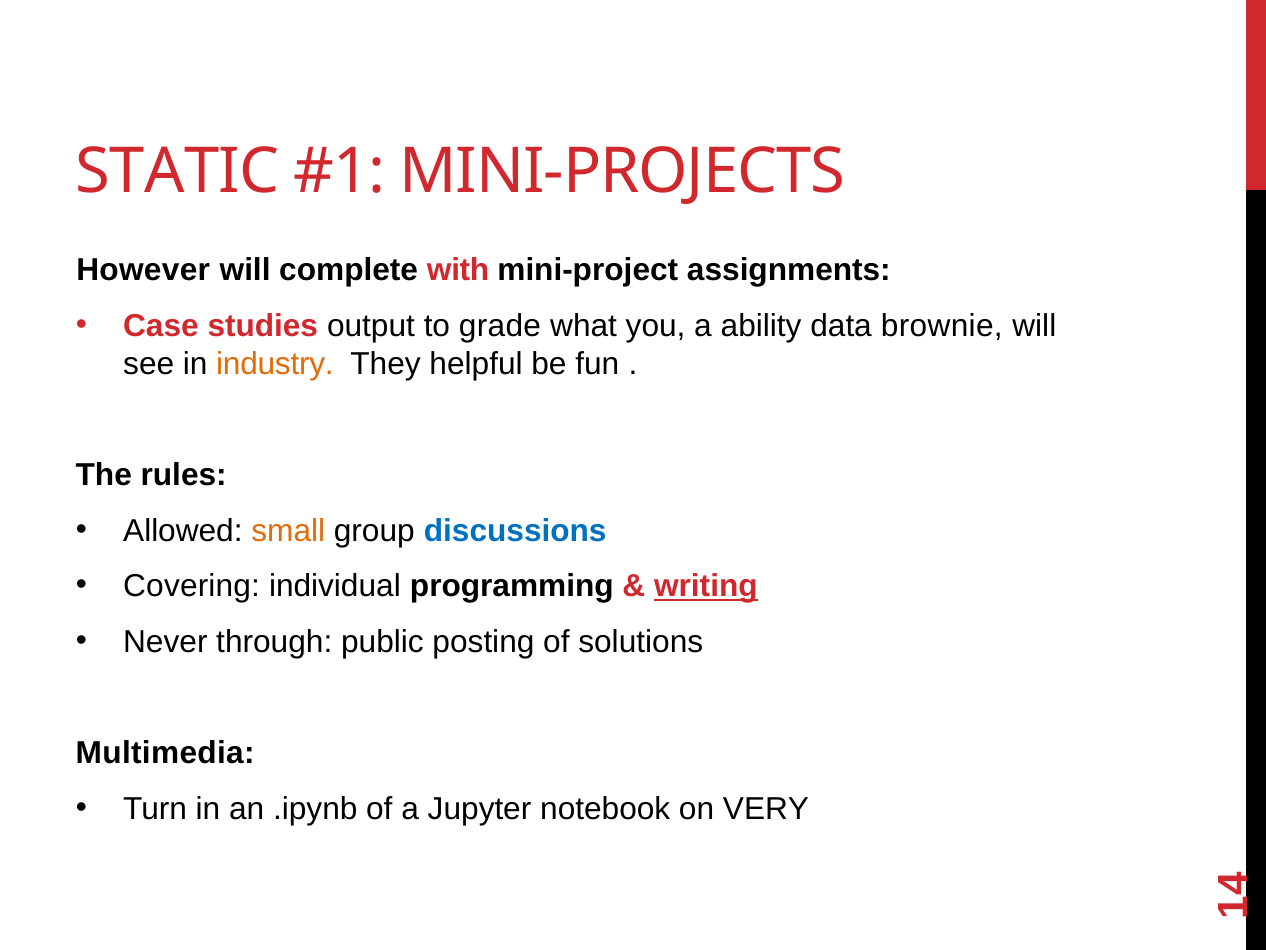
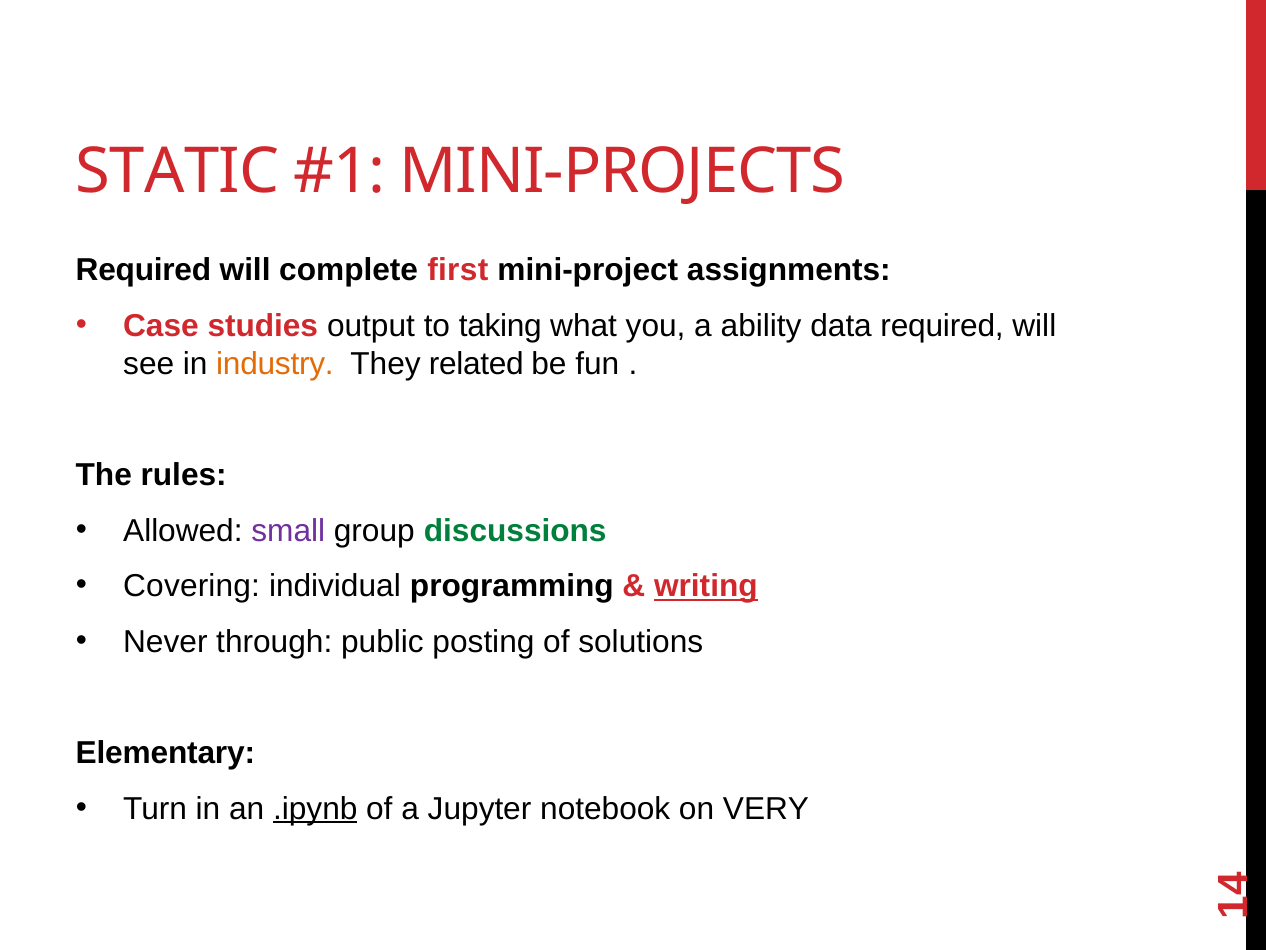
However: However -> Required (143, 270)
with: with -> first (458, 270)
grade: grade -> taking (500, 326)
data brownie: brownie -> required (942, 326)
helpful: helpful -> related (476, 364)
small colour: orange -> purple (288, 530)
discussions colour: blue -> green (515, 530)
Multimedia: Multimedia -> Elementary (165, 753)
.ipynb underline: none -> present (315, 808)
